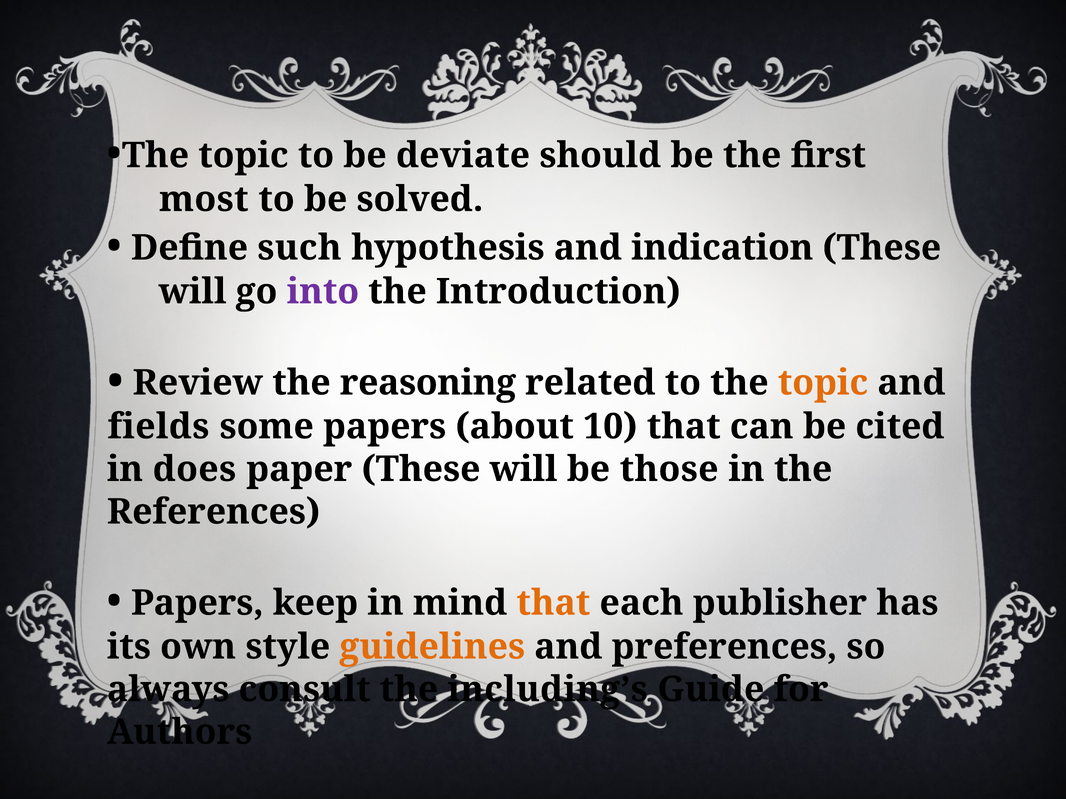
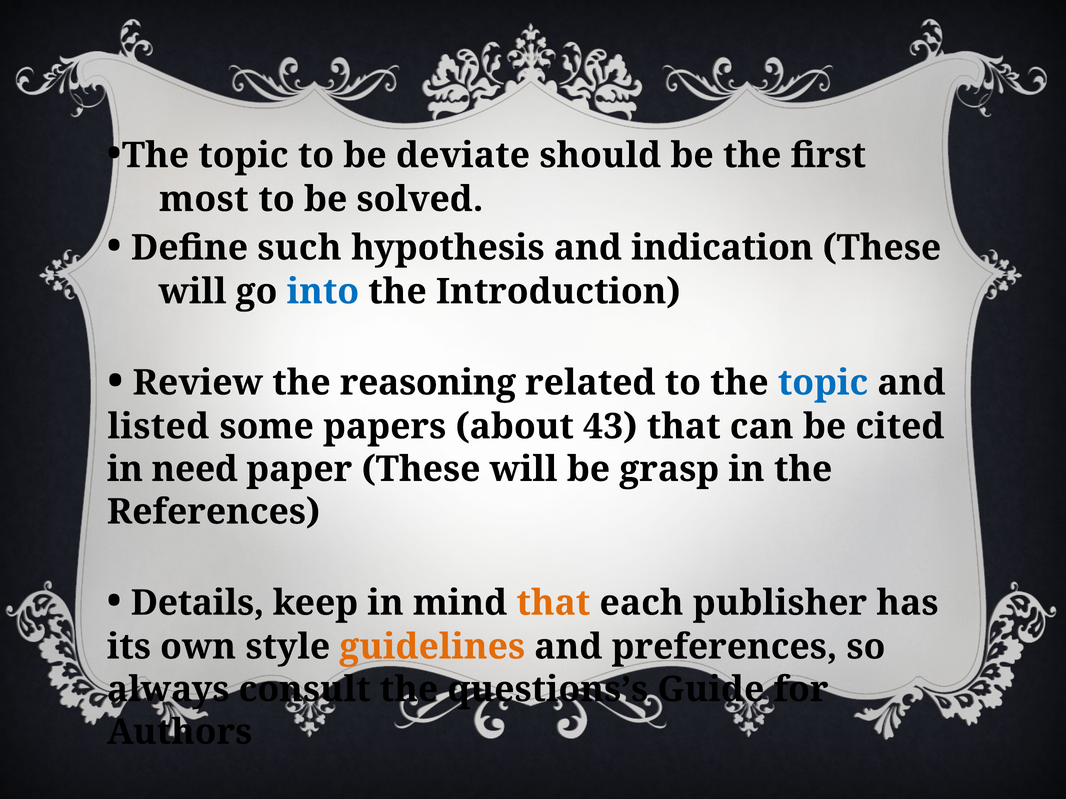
into colour: purple -> blue (323, 292)
topic colour: orange -> blue (823, 383)
fields: fields -> listed (158, 427)
10: 10 -> 43 (610, 427)
does: does -> need (195, 470)
those: those -> grasp (669, 470)
Papers: Papers -> Details (197, 603)
including’s: including’s -> questions’s (548, 690)
